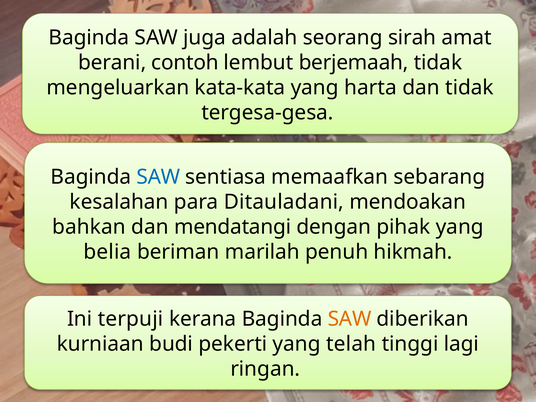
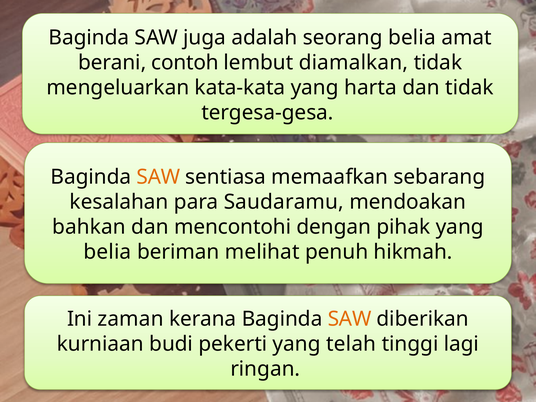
seorang sirah: sirah -> belia (412, 38)
berjemaah: berjemaah -> diamalkan (353, 63)
SAW colour: blue -> orange (158, 177)
Ditauladani: Ditauladani -> Saudaramu (284, 202)
mendatangi: mendatangi -> mencontohi (233, 227)
marilah: marilah -> melihat (262, 252)
terpuji: terpuji -> zaman (131, 319)
